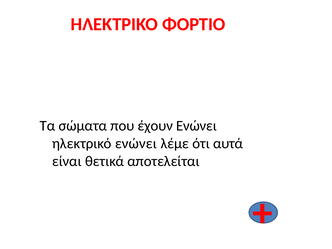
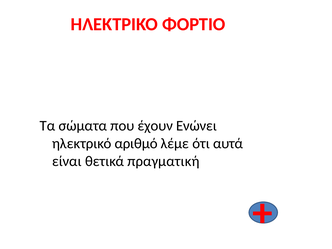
ηλεκτρικό ενώνει: ενώνει -> αριθμό (136, 143)
αποτελείται: αποτελείται -> πραγματική (163, 161)
